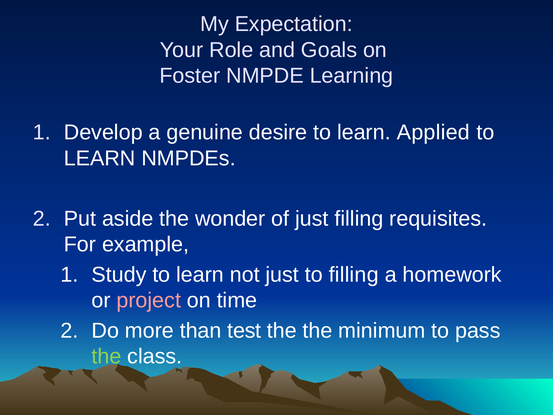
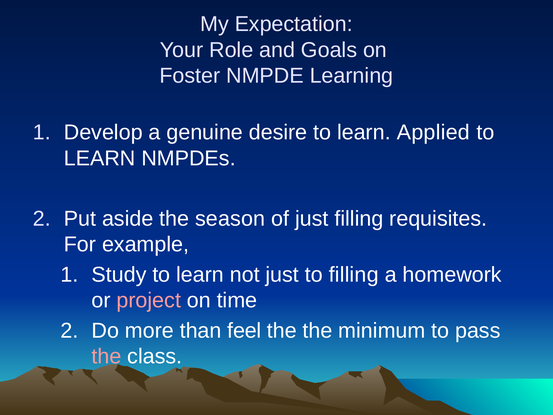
wonder: wonder -> season (230, 218)
test: test -> feel (244, 330)
the colour: light green -> pink (106, 356)
